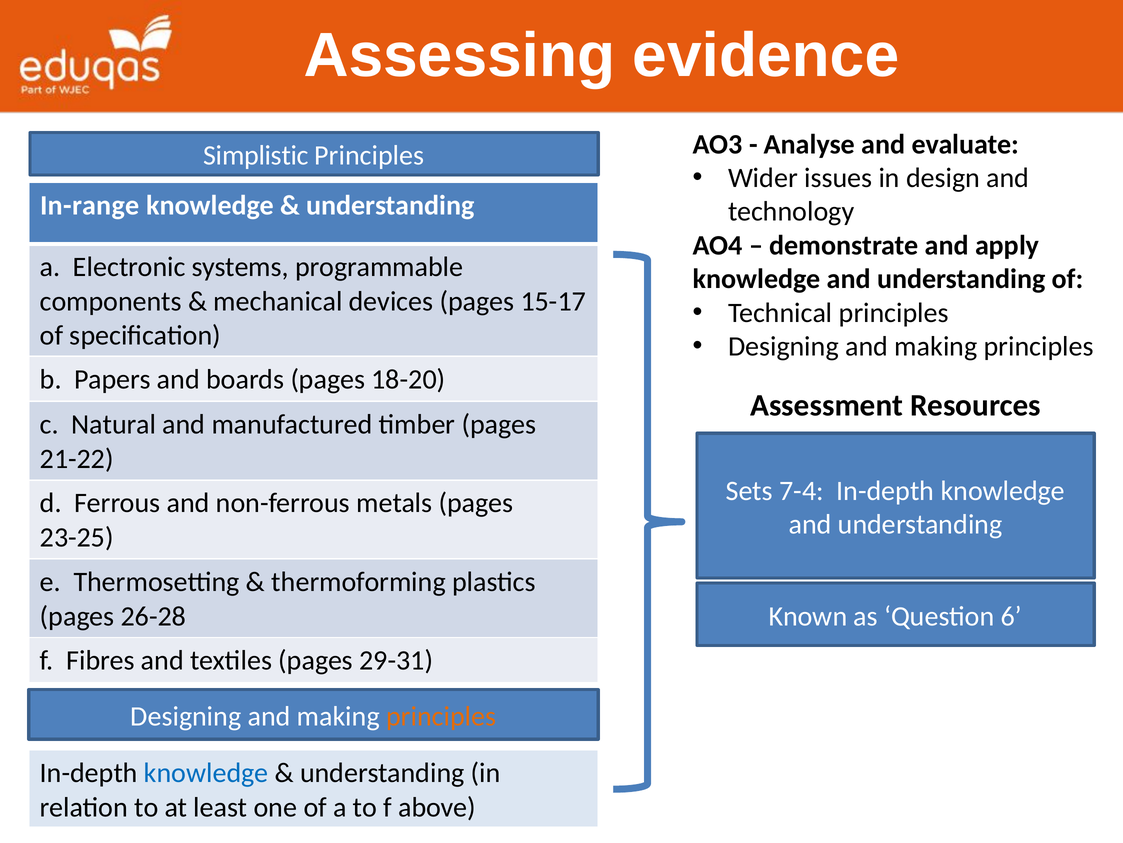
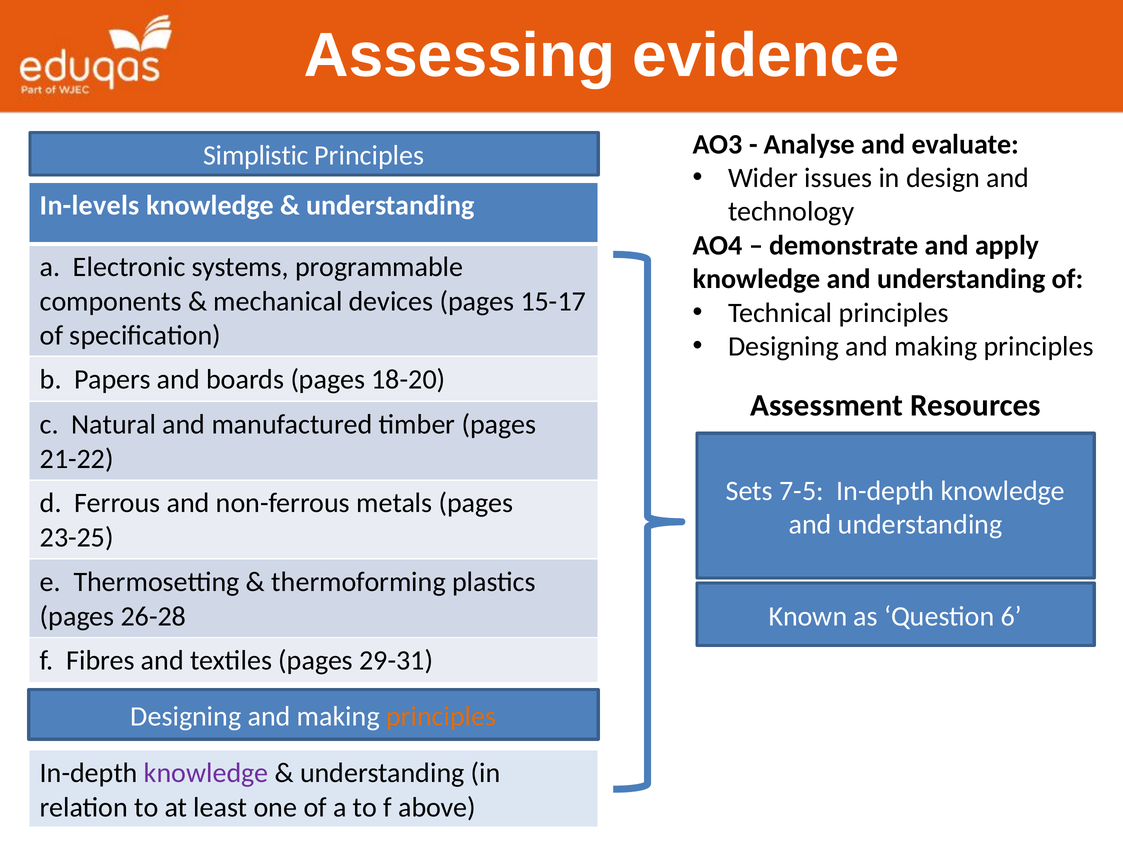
In-range: In-range -> In-levels (90, 205)
7-4: 7-4 -> 7-5 (801, 490)
knowledge colour: blue -> purple (206, 772)
